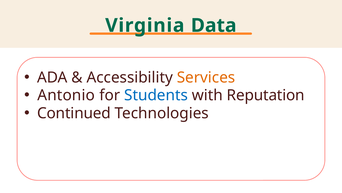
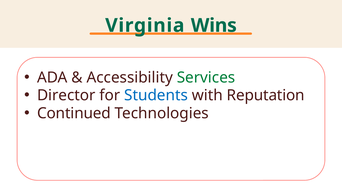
Data: Data -> Wins (214, 25)
Services colour: orange -> green (206, 77)
Antonio: Antonio -> Director (66, 95)
